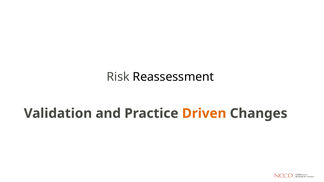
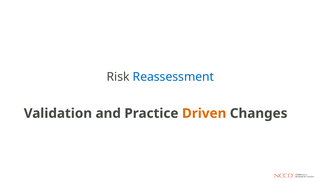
Reassessment colour: black -> blue (173, 77)
